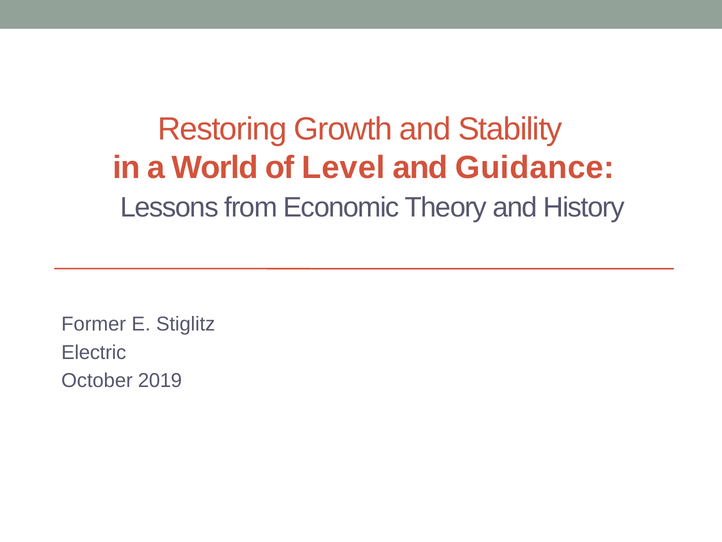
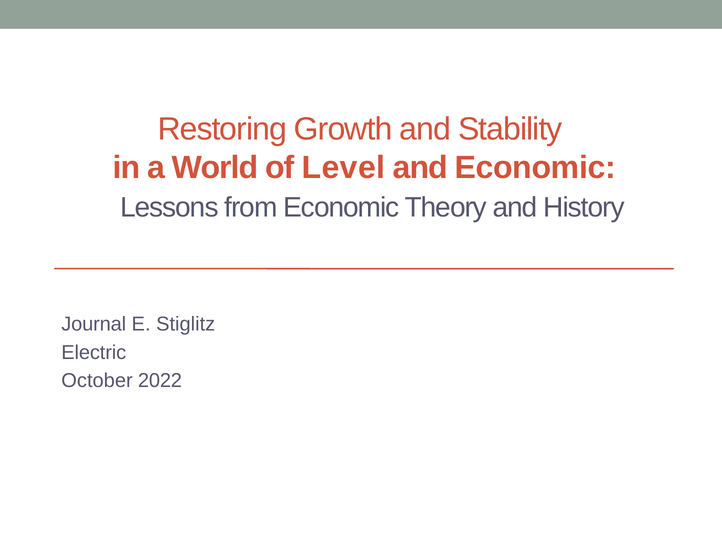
and Guidance: Guidance -> Economic (535, 168)
Former: Former -> Journal (94, 324)
2019: 2019 -> 2022 (160, 380)
